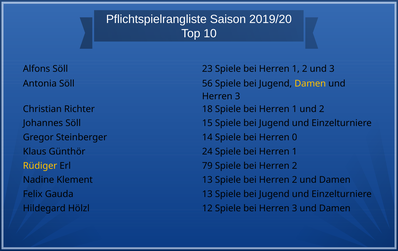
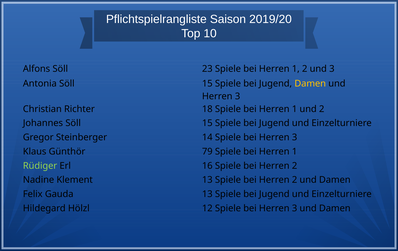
Antonia Söll 56: 56 -> 15 (207, 84)
0: 0 -> 3 (295, 137)
24: 24 -> 79 (207, 151)
Rüdiger colour: yellow -> light green (40, 166)
79: 79 -> 16 (207, 166)
